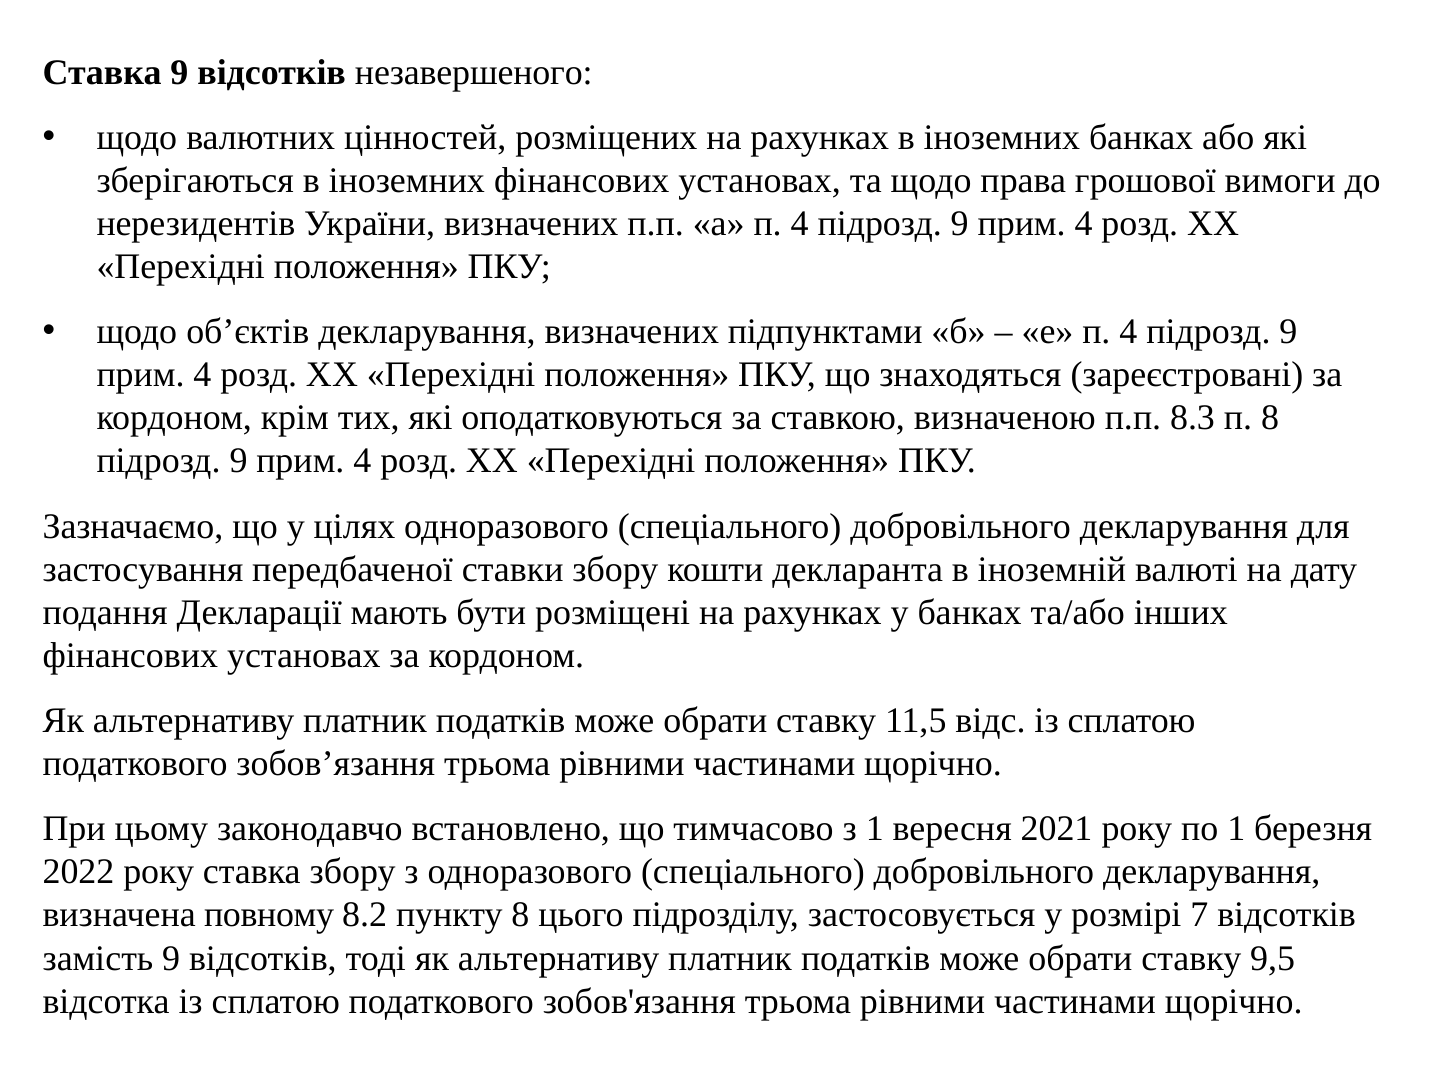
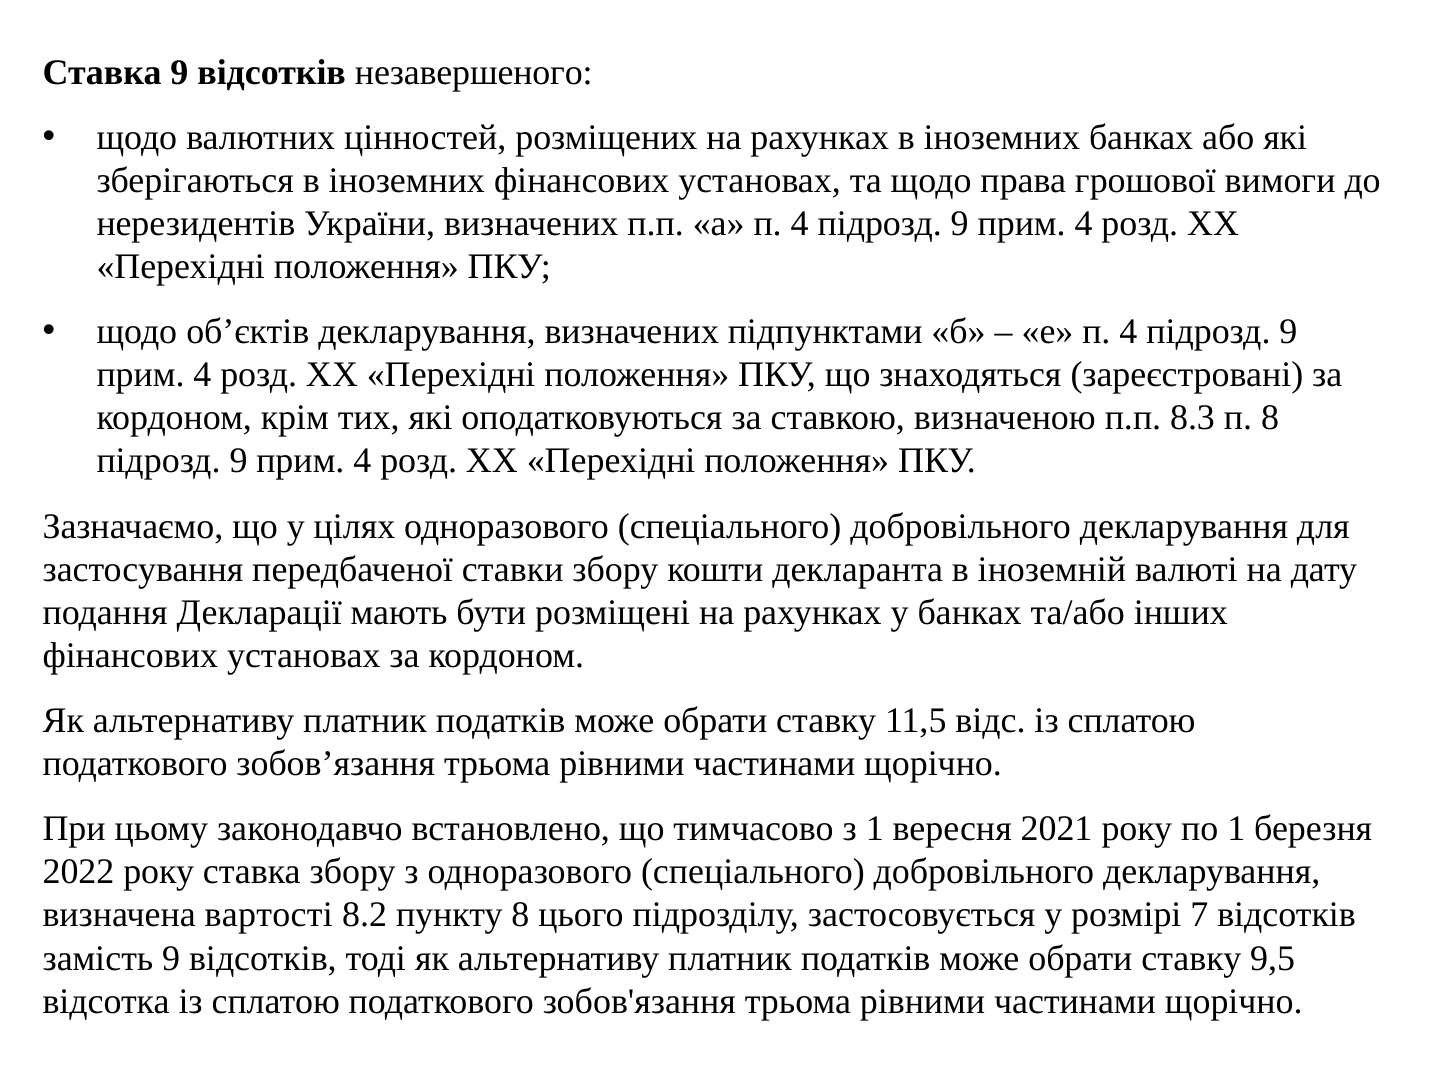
повному: повному -> вартості (269, 915)
